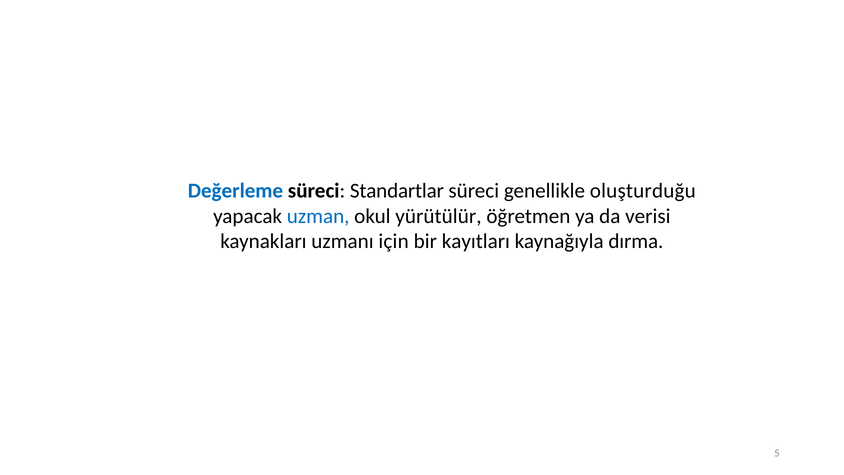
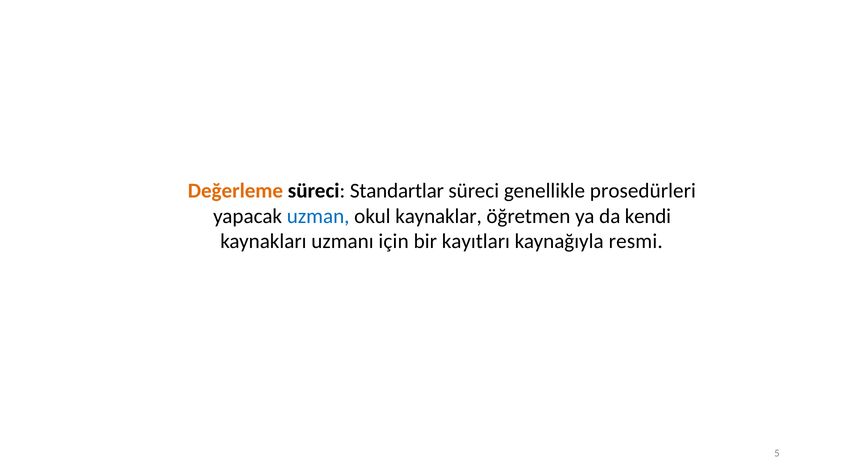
Değerleme colour: blue -> orange (235, 191)
oluşturduğu: oluşturduğu -> prosedürleri (643, 191)
yürütülür: yürütülür -> kaynaklar (439, 216)
verisi: verisi -> kendi (648, 216)
dırma: dırma -> resmi (636, 241)
